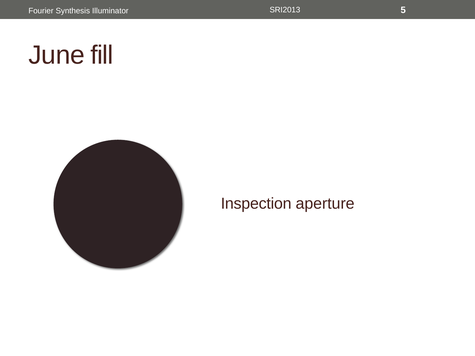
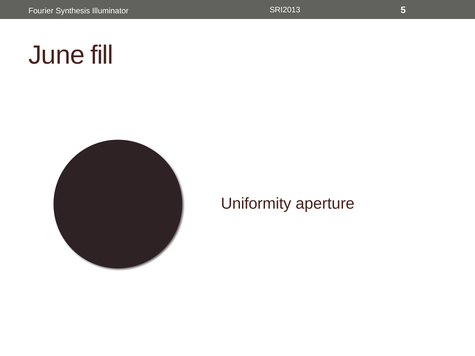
Inspection: Inspection -> Uniformity (256, 204)
